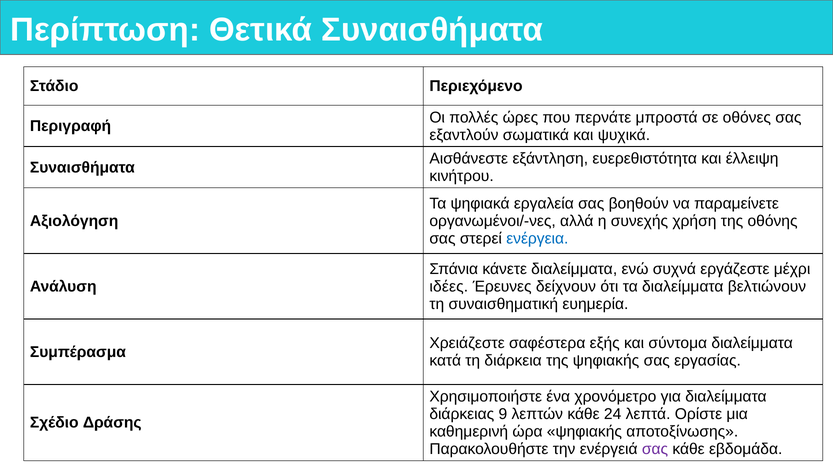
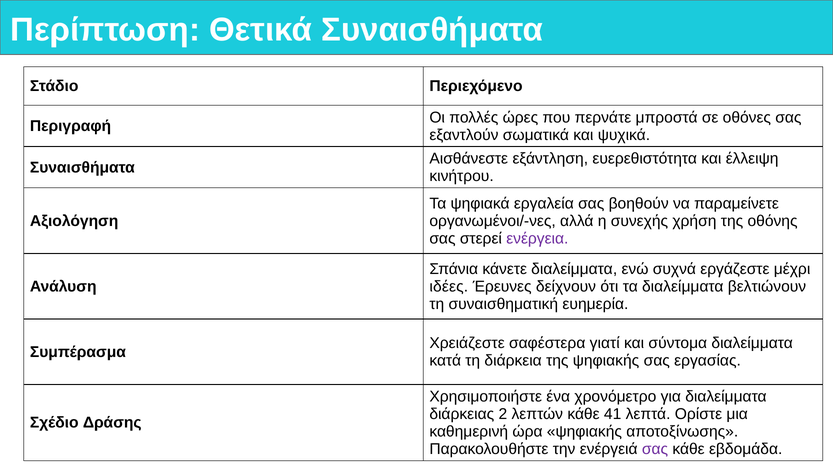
ενέργεια colour: blue -> purple (537, 238)
εξής: εξής -> γιατί (605, 343)
9: 9 -> 2 (503, 414)
24: 24 -> 41 (613, 414)
